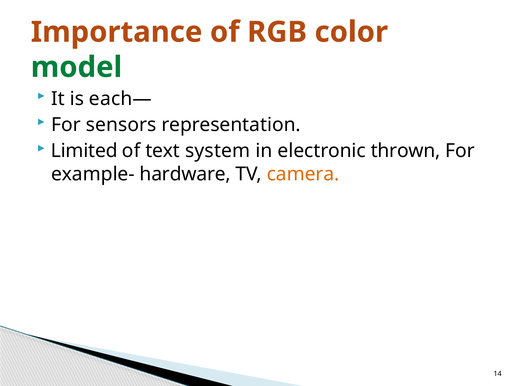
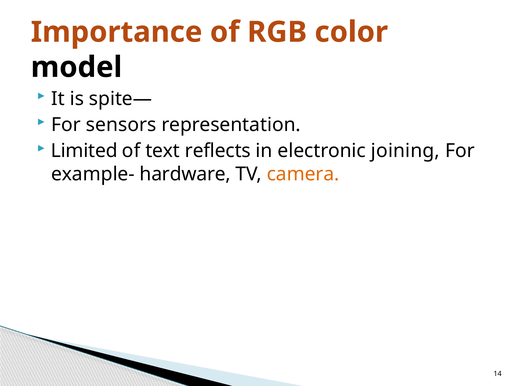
model colour: green -> black (77, 67)
each—: each— -> spite— (121, 99)
system: system -> reflects (218, 151)
thrown: thrown -> joining (405, 151)
